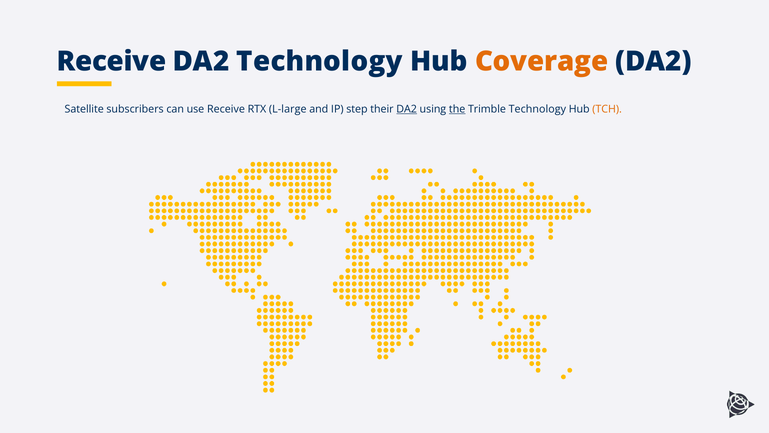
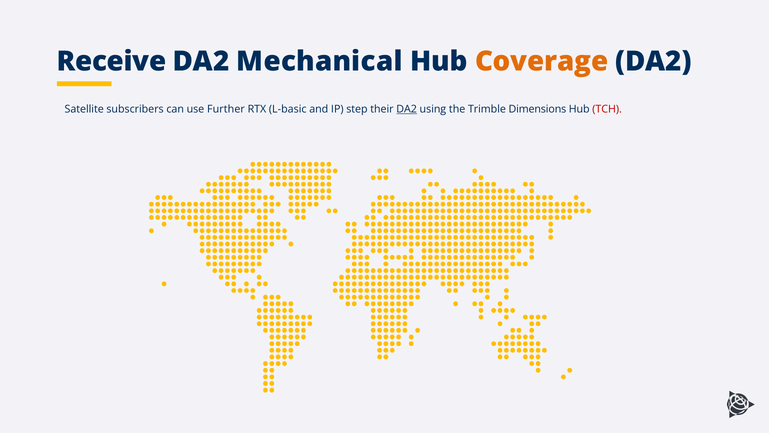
DA2 Technology: Technology -> Mechanical (320, 62)
use Receive: Receive -> Further (226, 109)
L-large: L-large -> L-basic (288, 109)
the underline: present -> none (457, 109)
Trimble Technology: Technology -> Dimensions (537, 109)
TCH colour: orange -> red (607, 109)
